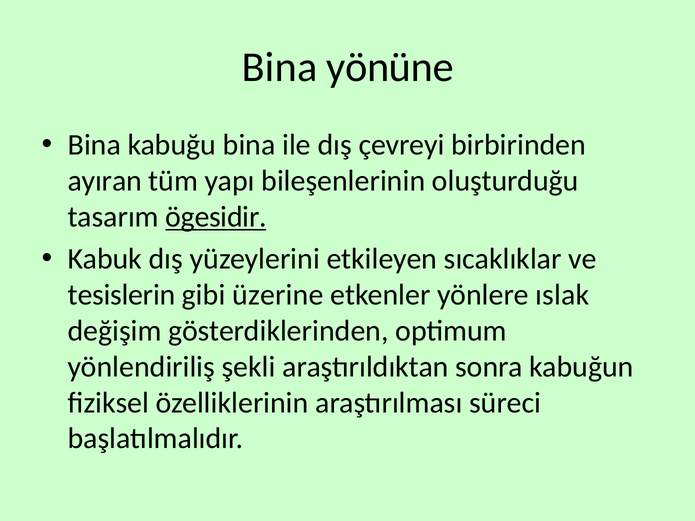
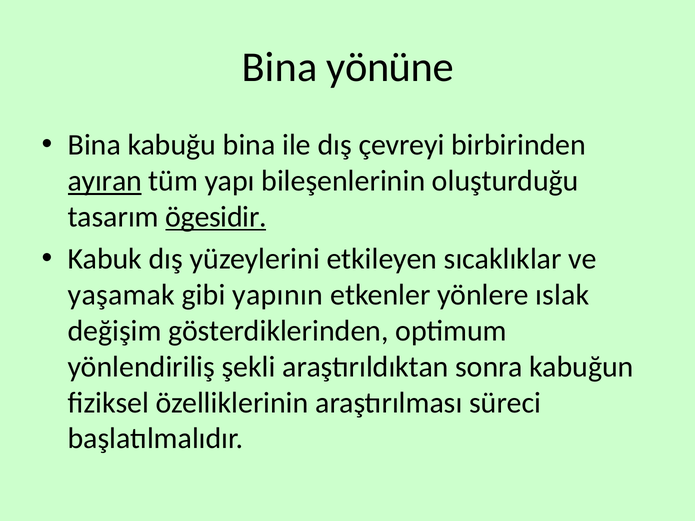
ayıran underline: none -> present (105, 181)
tesislerin: tesislerin -> yaşamak (121, 295)
üzerine: üzerine -> yapının (278, 295)
